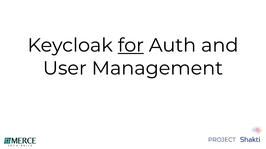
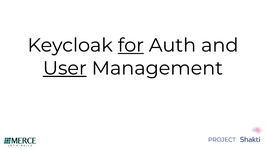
User underline: none -> present (65, 69)
